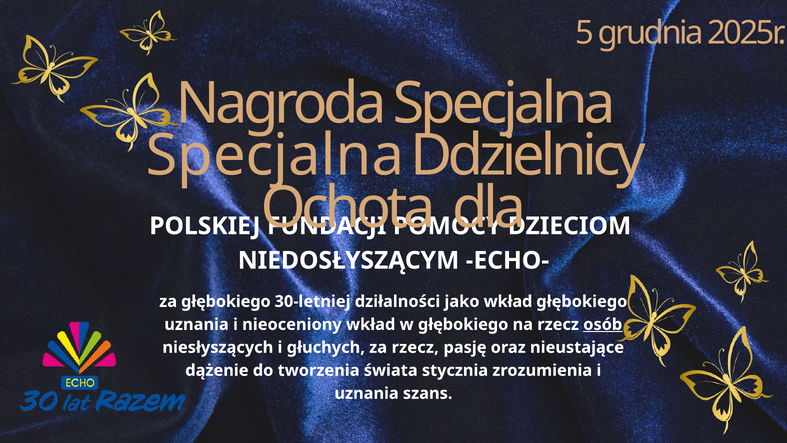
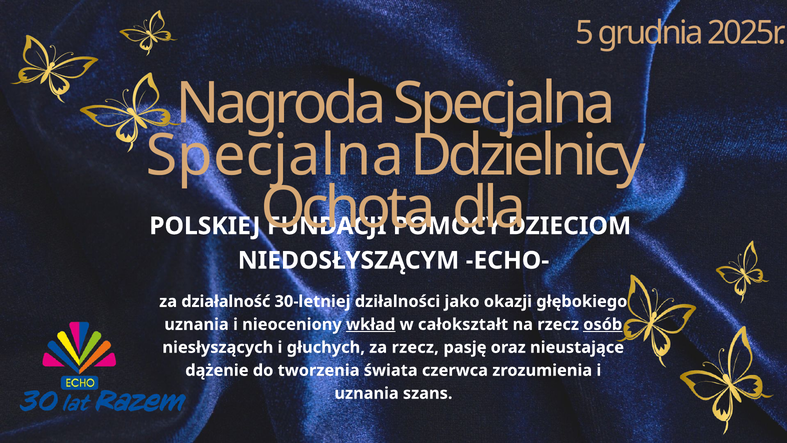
za głębokiego: głębokiego -> działalność (226, 301)
jako wkład: wkład -> okazji (508, 301)
wkład underline: none -> present (371, 324)
w głębokiego: głębokiego -> całokształt (463, 324)
stycznia: stycznia -> czerwca (455, 370)
